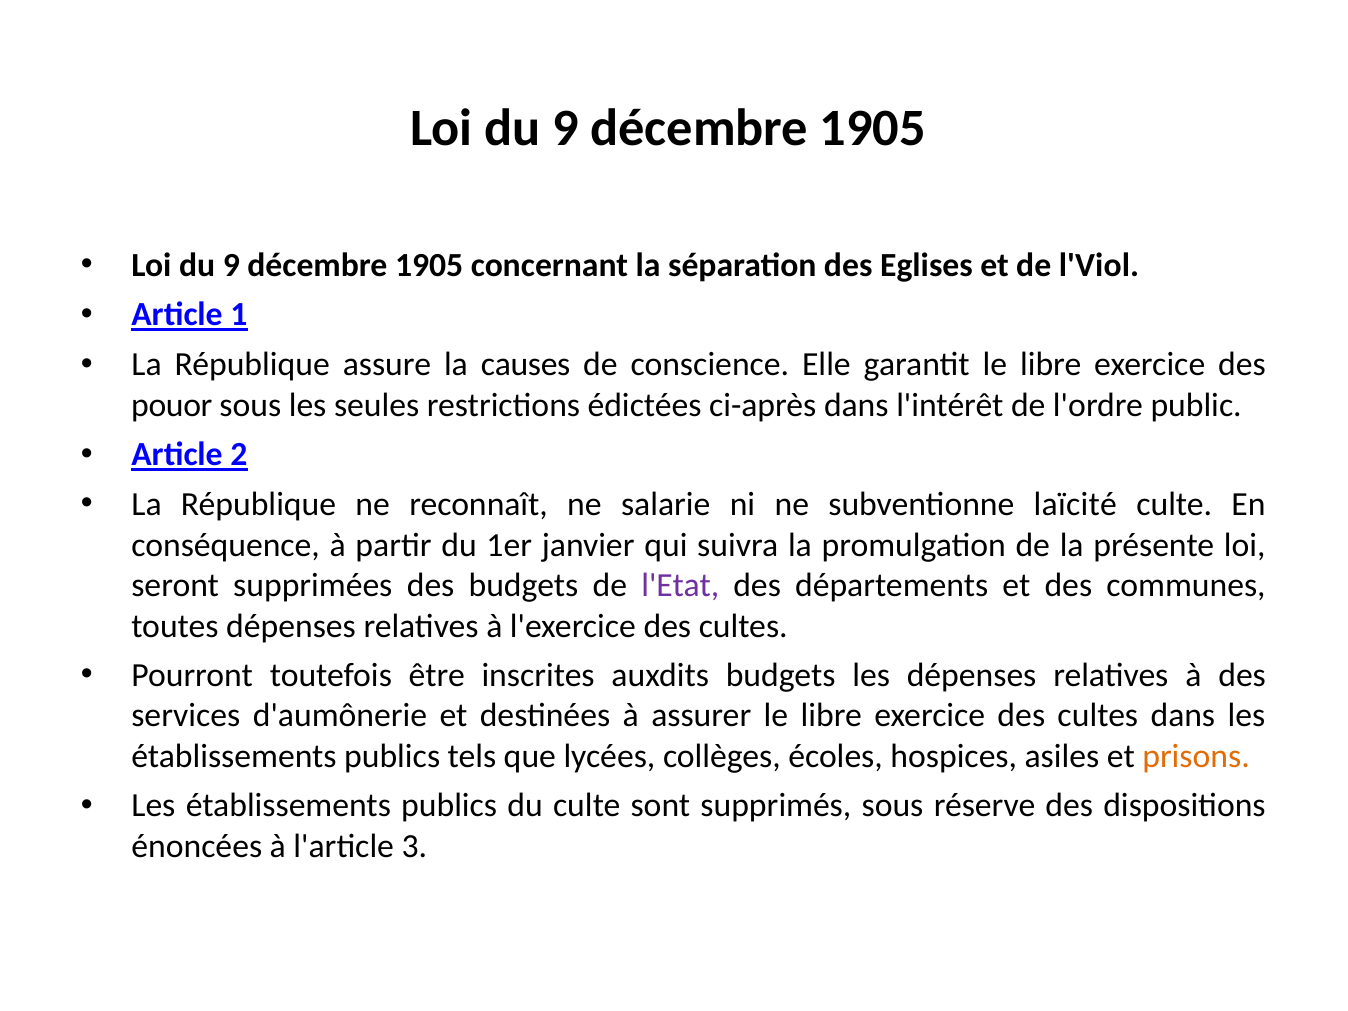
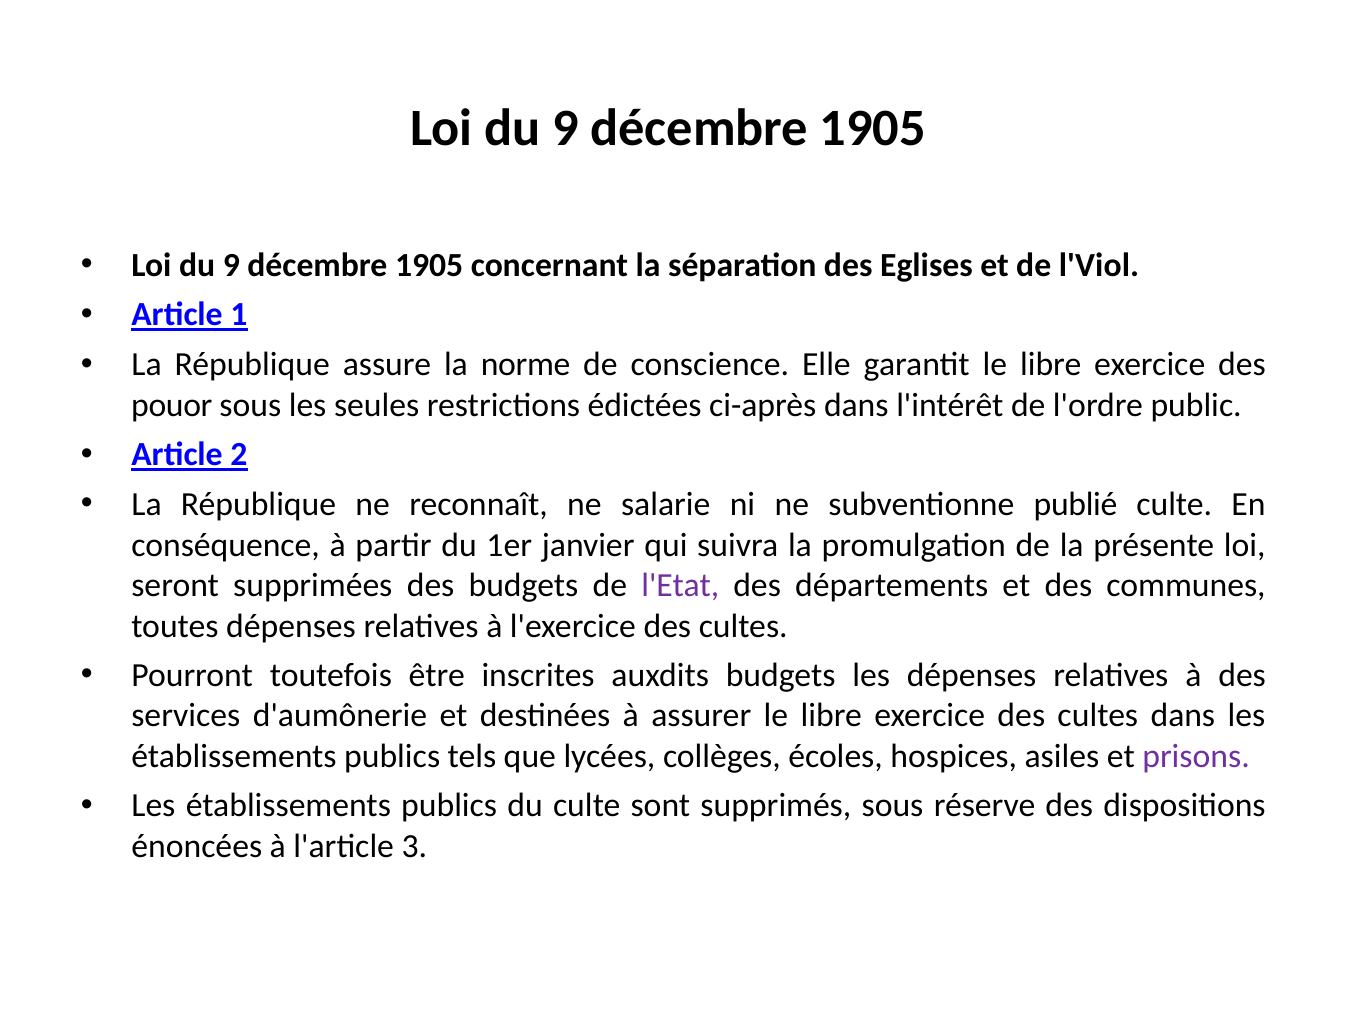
causes: causes -> norme (526, 365)
laïcité: laïcité -> publié (1076, 505)
prisons colour: orange -> purple (1196, 756)
